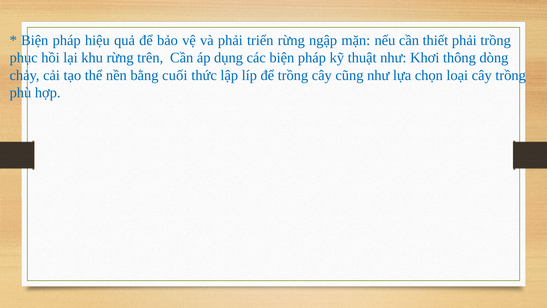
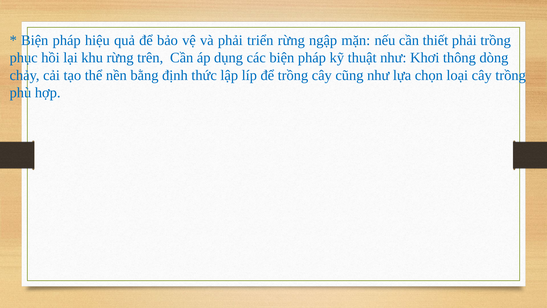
cuối: cuối -> định (175, 75)
